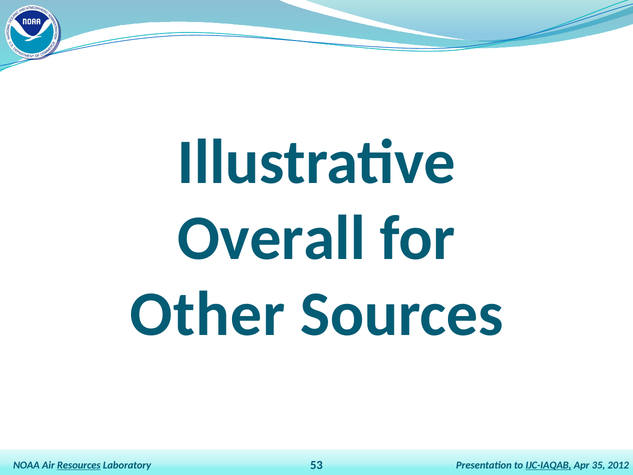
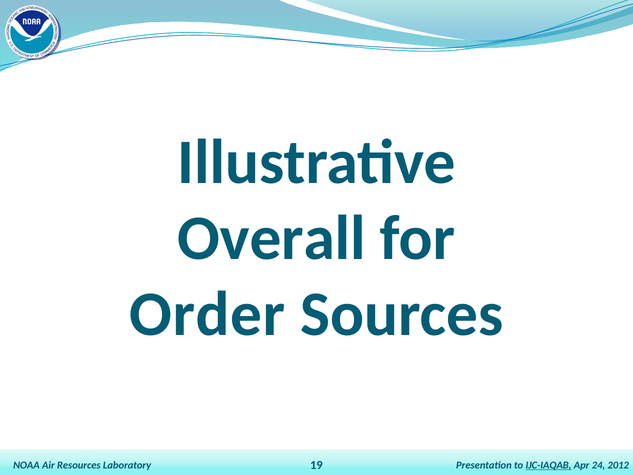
Other: Other -> Order (207, 314)
Resources underline: present -> none (79, 465)
53: 53 -> 19 (316, 465)
35: 35 -> 24 (599, 465)
